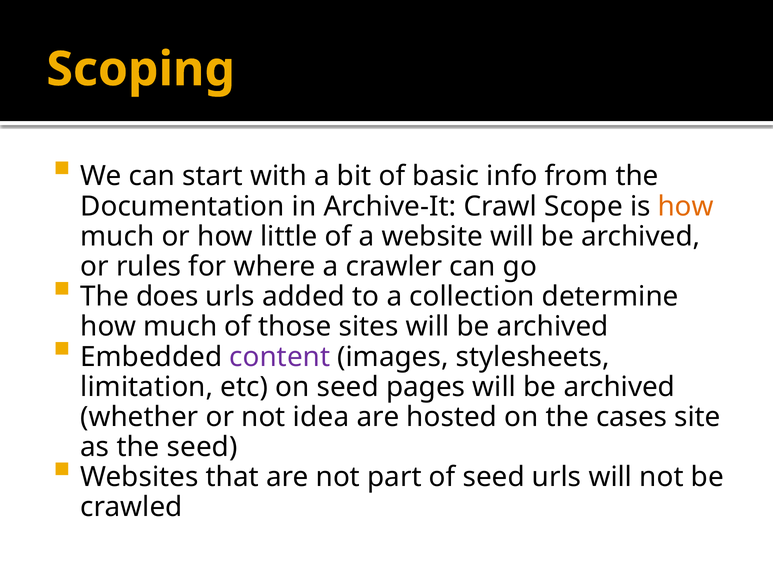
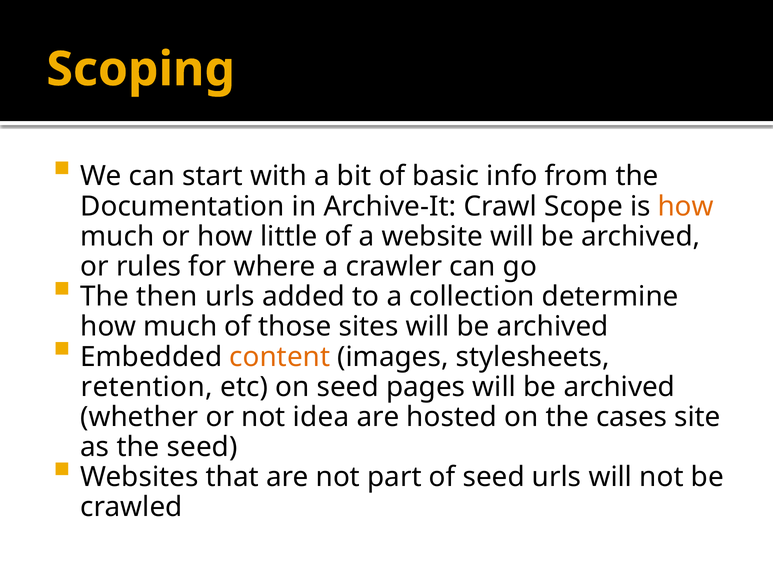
does: does -> then (167, 297)
content colour: purple -> orange (280, 357)
limitation: limitation -> retention (147, 387)
